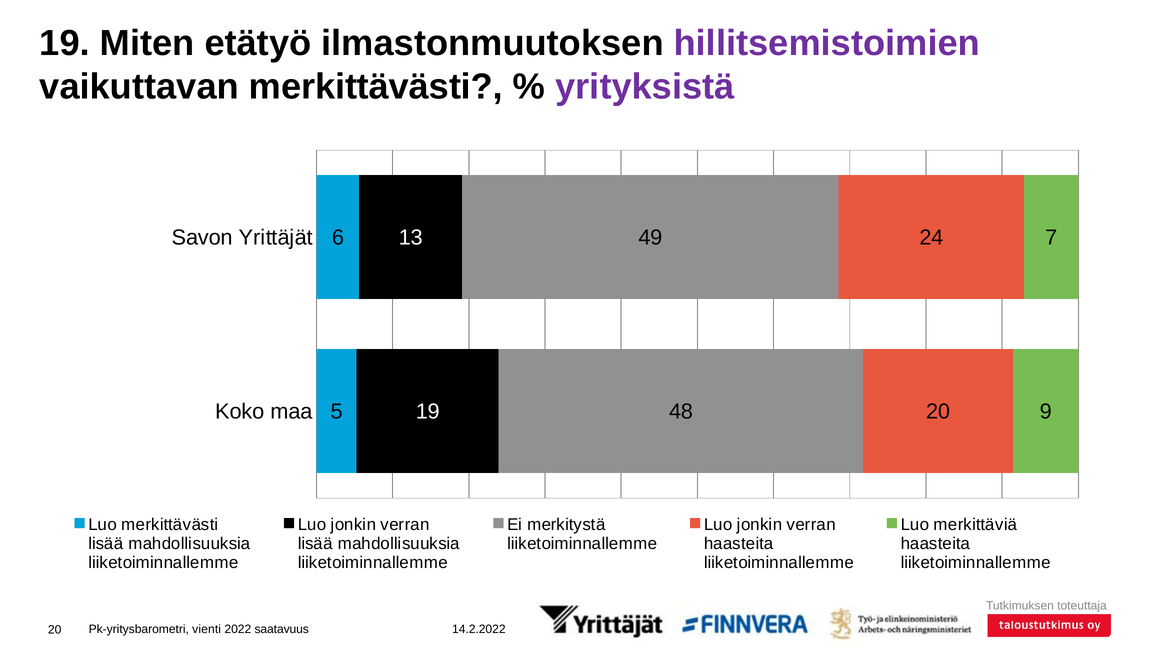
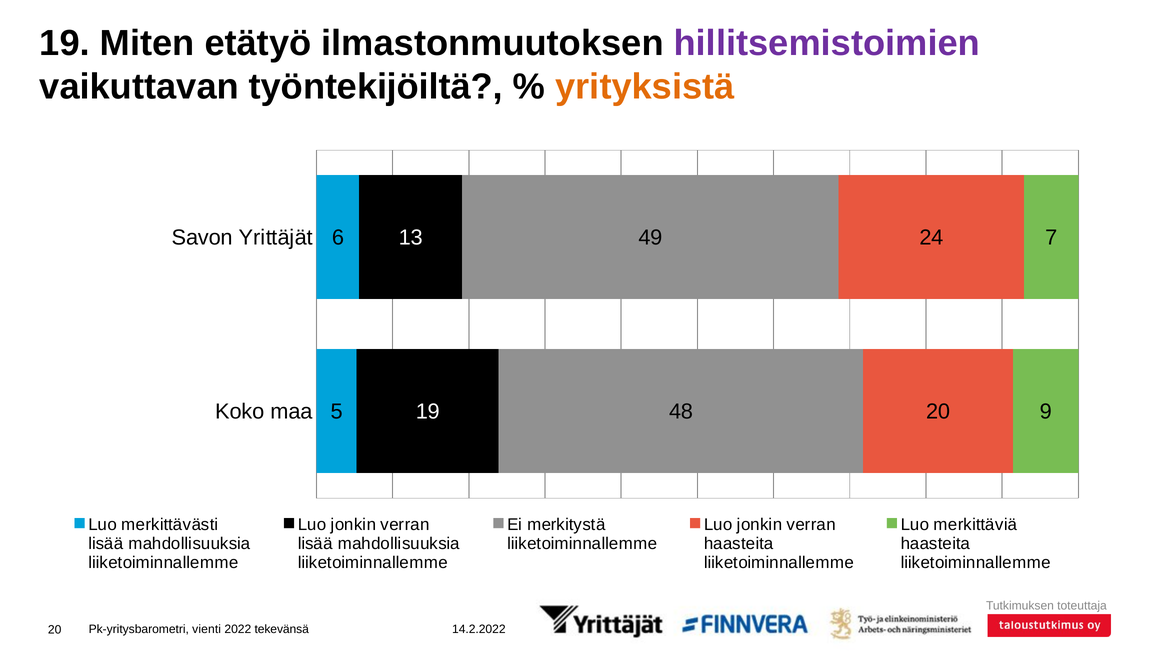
vaikuttavan merkittävästi: merkittävästi -> työntekijöiltä (376, 87)
yrityksistä colour: purple -> orange (645, 87)
saatavuus: saatavuus -> tekevänsä (282, 630)
